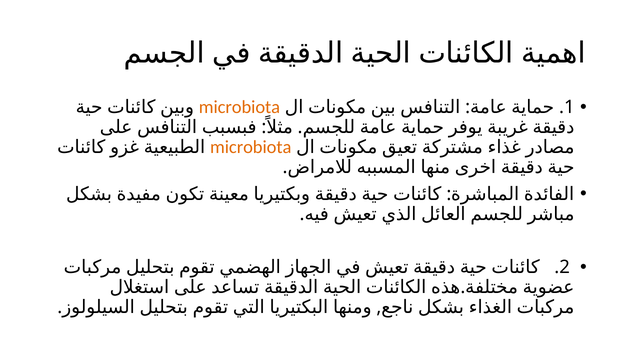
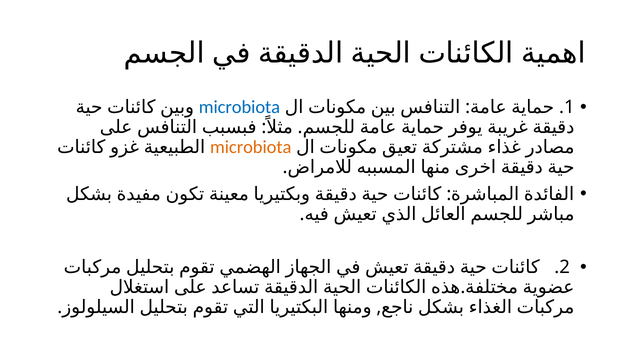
microbiota colour: orange -> blue (239, 107)
